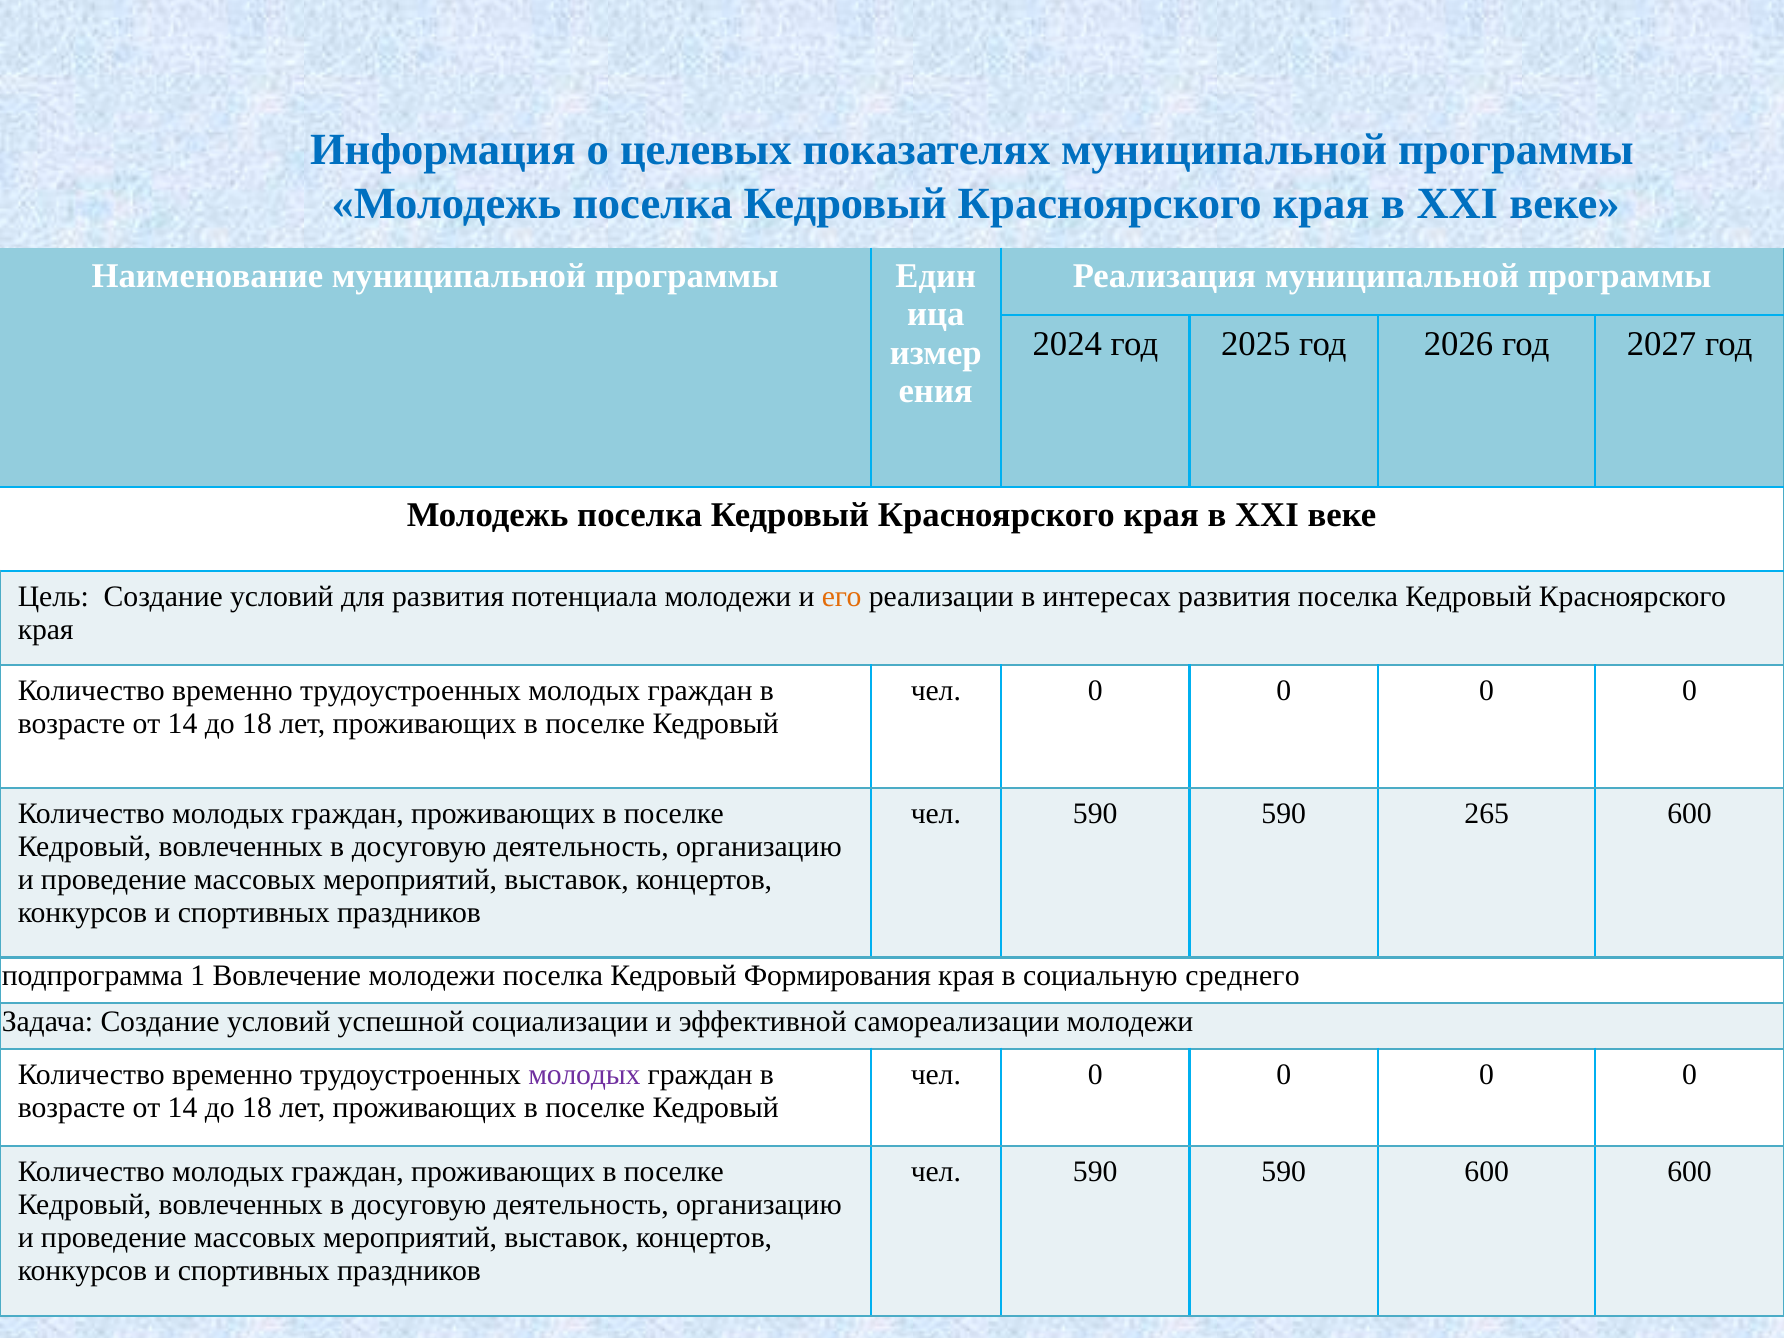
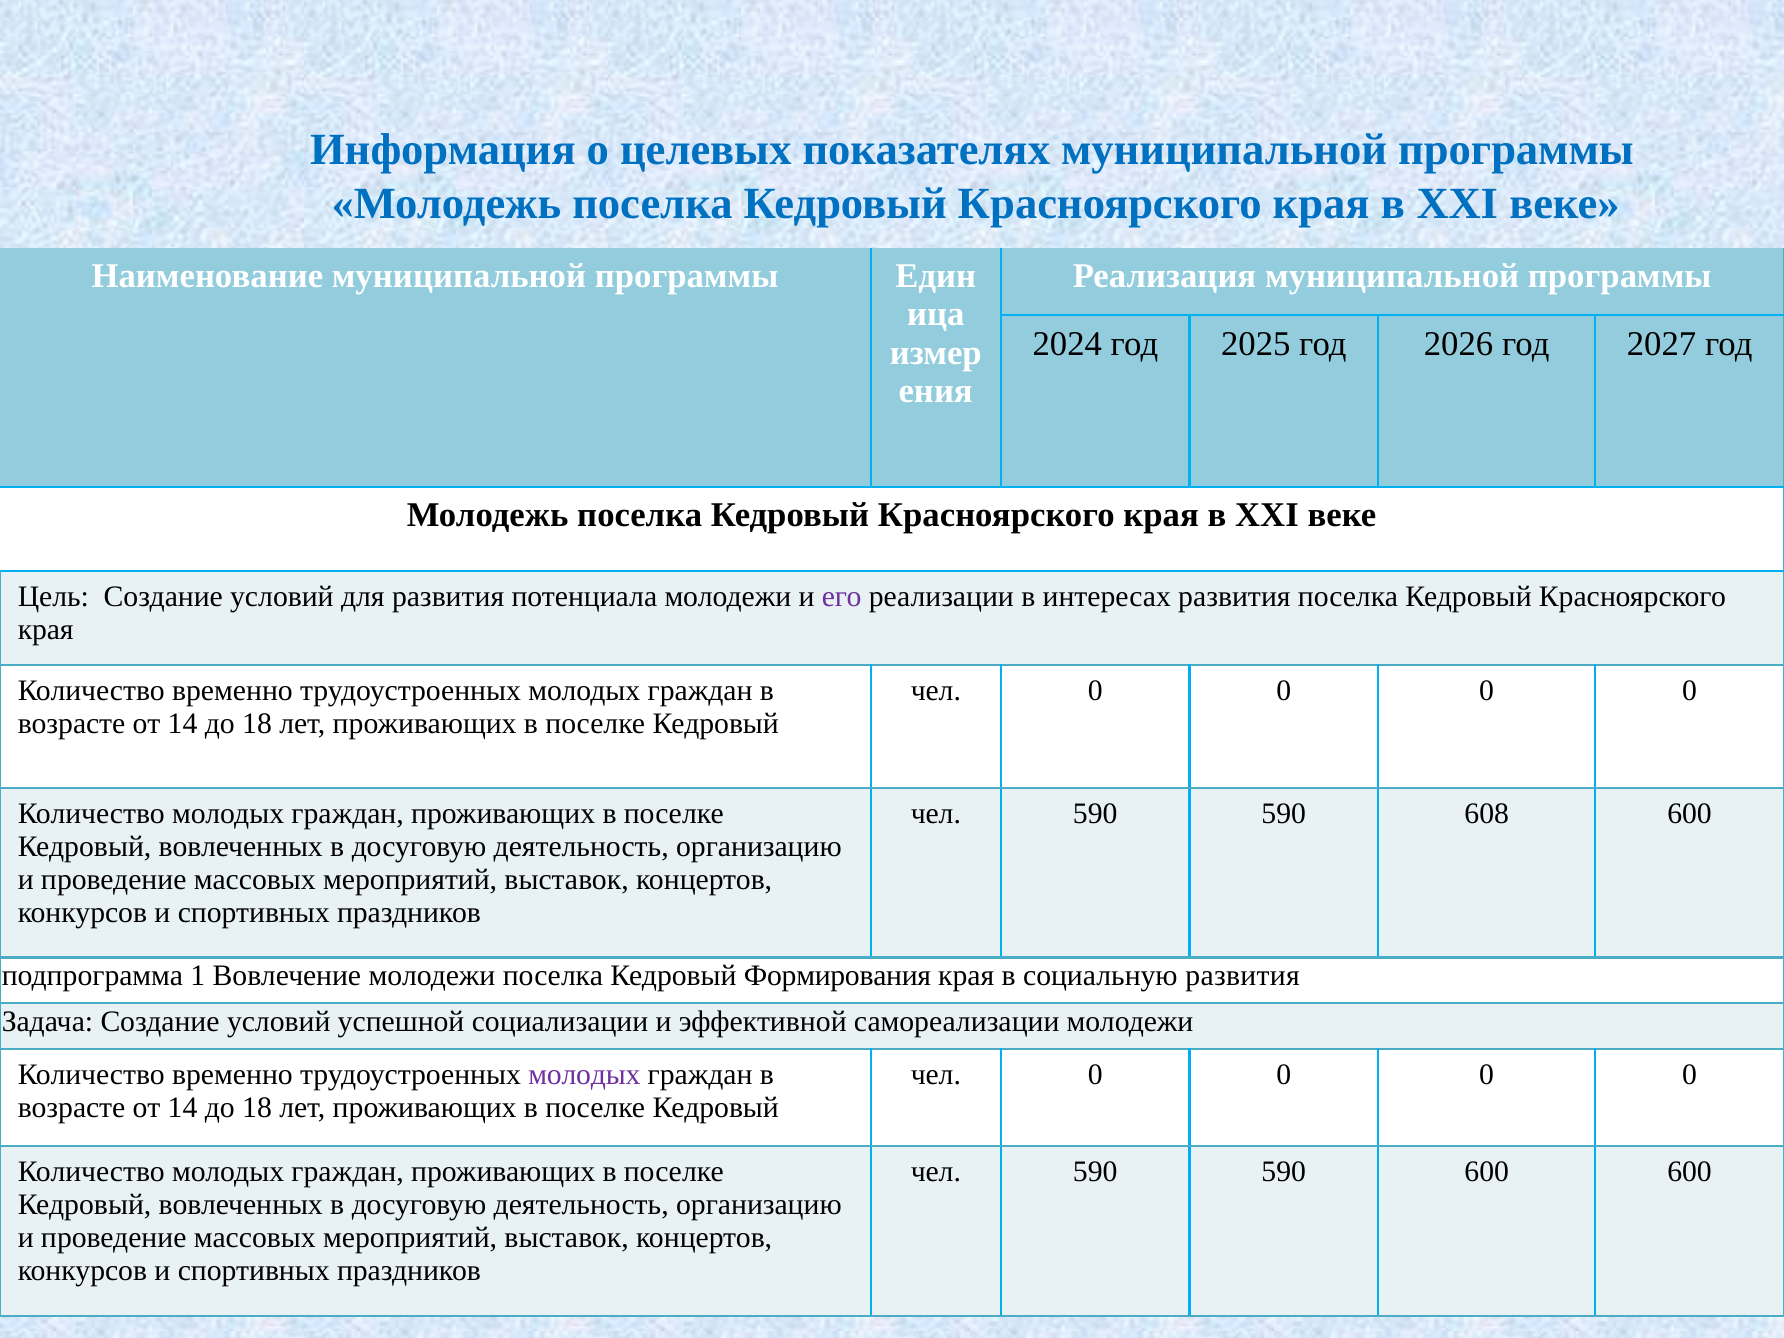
его colour: orange -> purple (842, 597)
265: 265 -> 608 (1487, 814)
социальную среднего: среднего -> развития (1243, 976)
